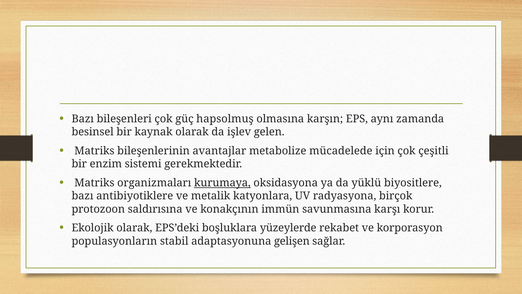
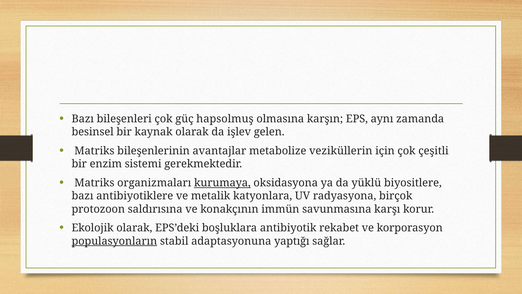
mücadelede: mücadelede -> veziküllerin (341, 151)
yüzeylerde: yüzeylerde -> antibiyotik (288, 228)
populasyonların underline: none -> present (114, 241)
gelişen: gelişen -> yaptığı (292, 241)
